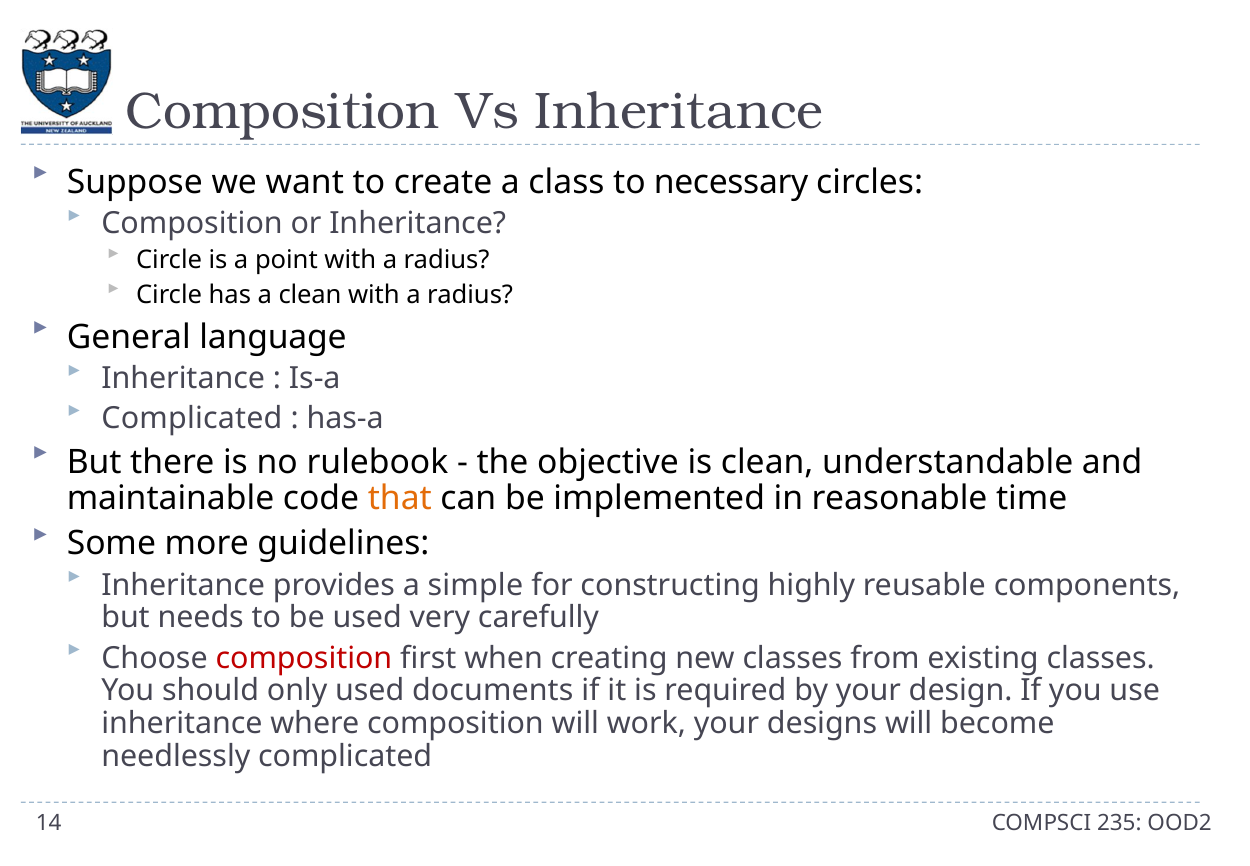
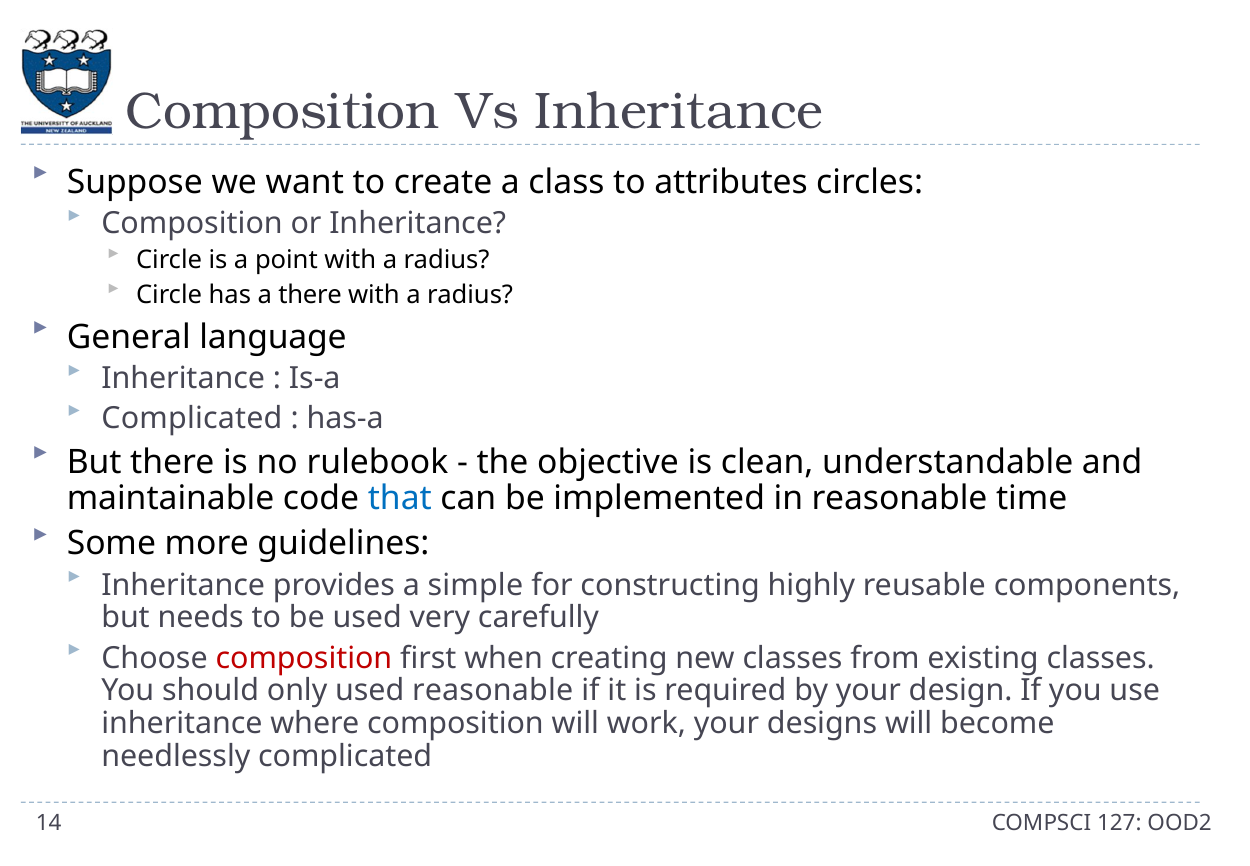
necessary: necessary -> attributes (731, 182)
a clean: clean -> there (310, 295)
that colour: orange -> blue (400, 498)
used documents: documents -> reasonable (493, 690)
235: 235 -> 127 (1119, 823)
